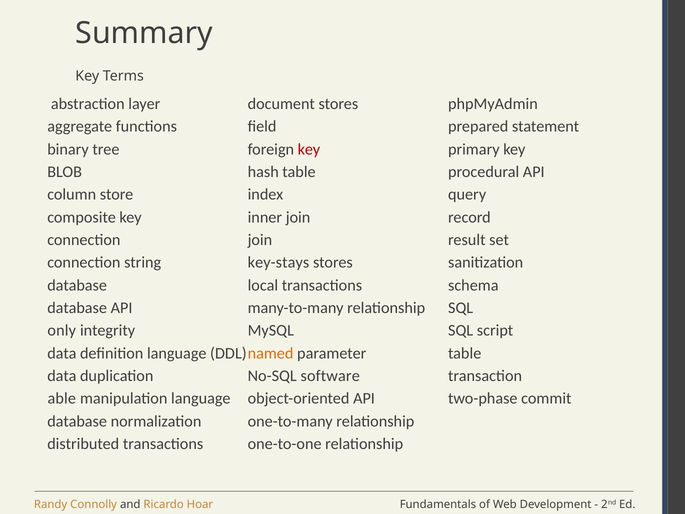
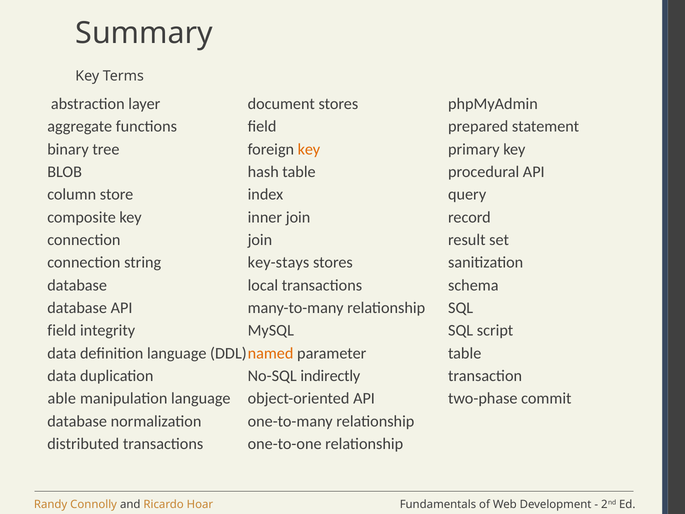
key colour: red -> orange (309, 149)
only: only -> field (62, 330)
software: software -> indirectly (330, 376)
